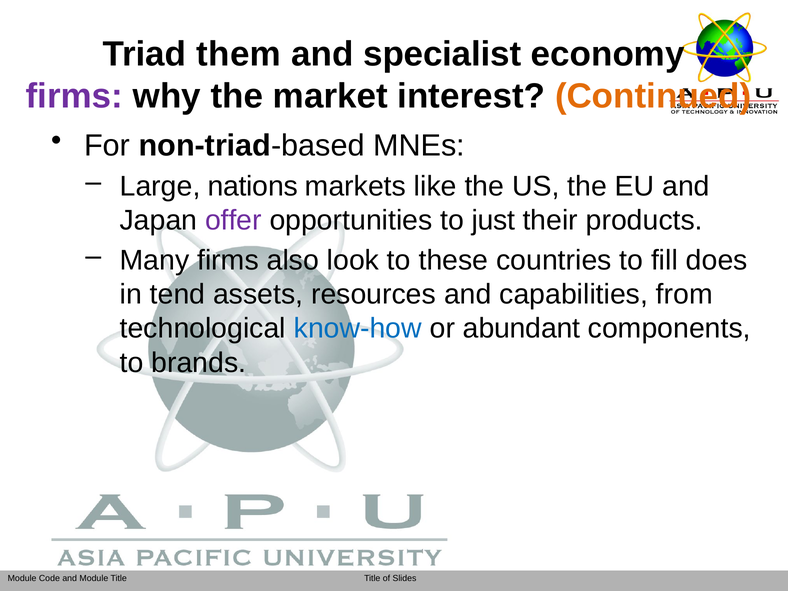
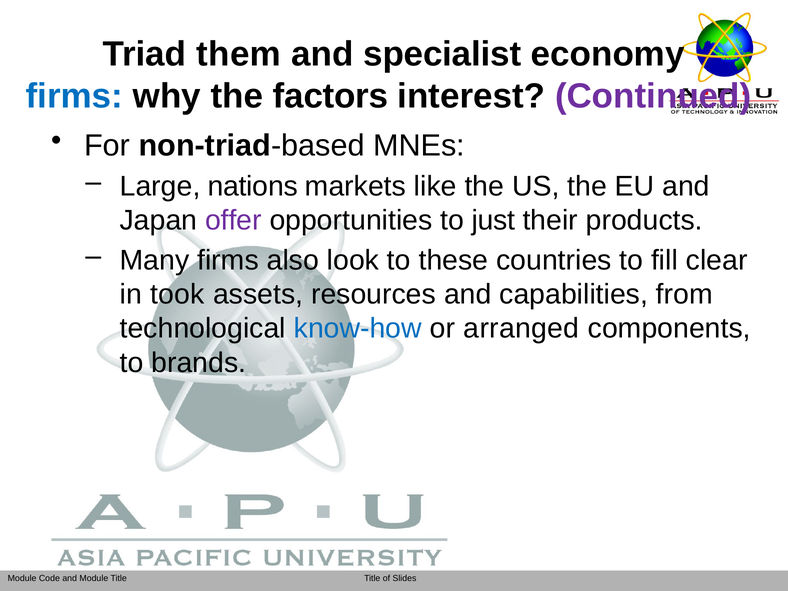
firms colour: purple -> blue (74, 96)
market: market -> factors (330, 96)
Continued colour: orange -> purple (653, 96)
does: does -> clear (717, 260)
tend: tend -> took (177, 294)
abundant: abundant -> arranged (521, 329)
